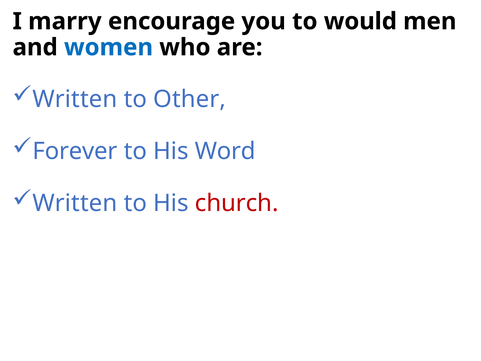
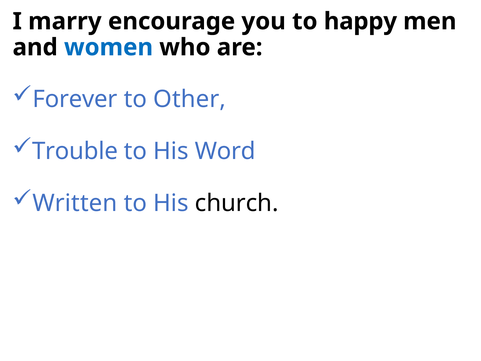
would: would -> happy (360, 21)
Written: Written -> Forever (75, 99)
Forever: Forever -> Trouble (75, 151)
church colour: red -> black (237, 203)
